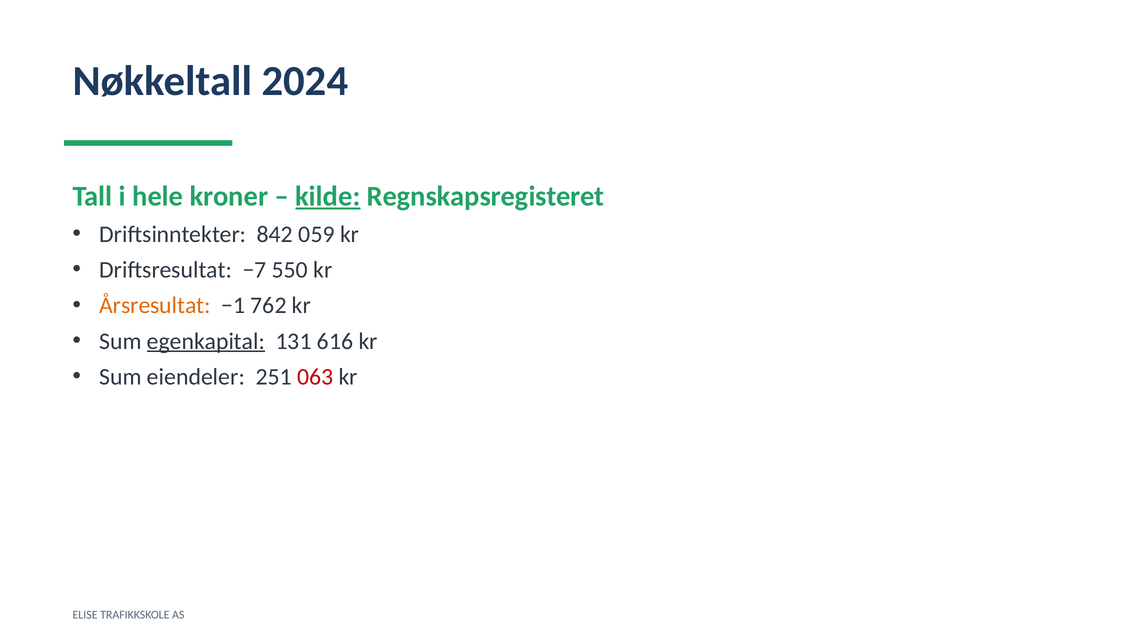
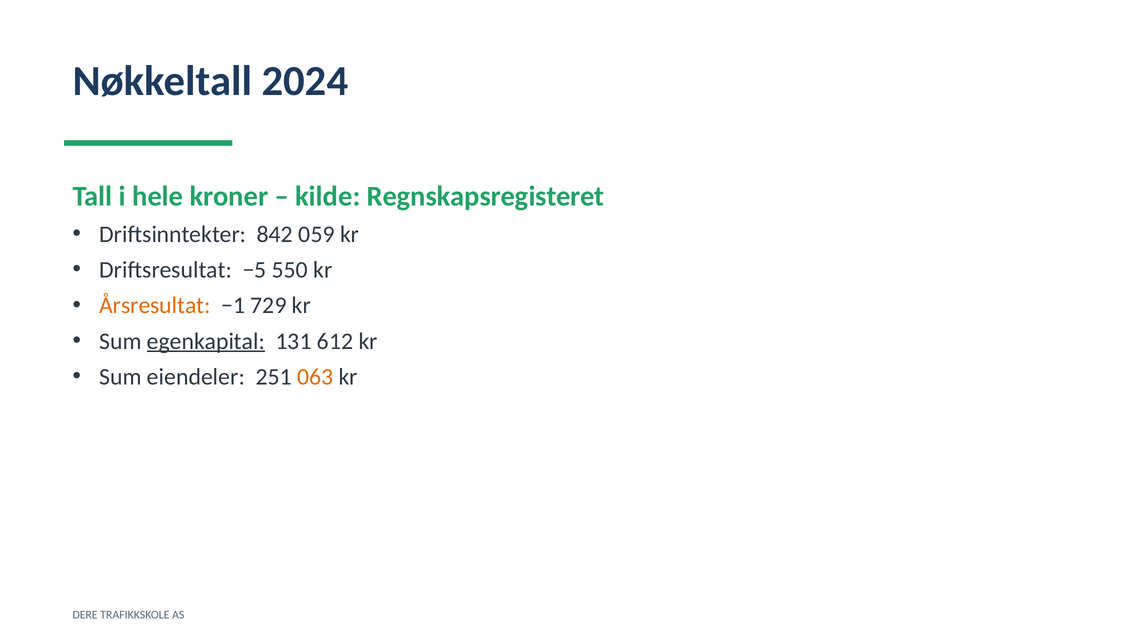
kilde underline: present -> none (328, 196)
−7: −7 -> −5 (254, 270)
762: 762 -> 729 (268, 306)
616: 616 -> 612 (335, 341)
063 colour: red -> orange (315, 377)
ELISE: ELISE -> DERE (85, 615)
